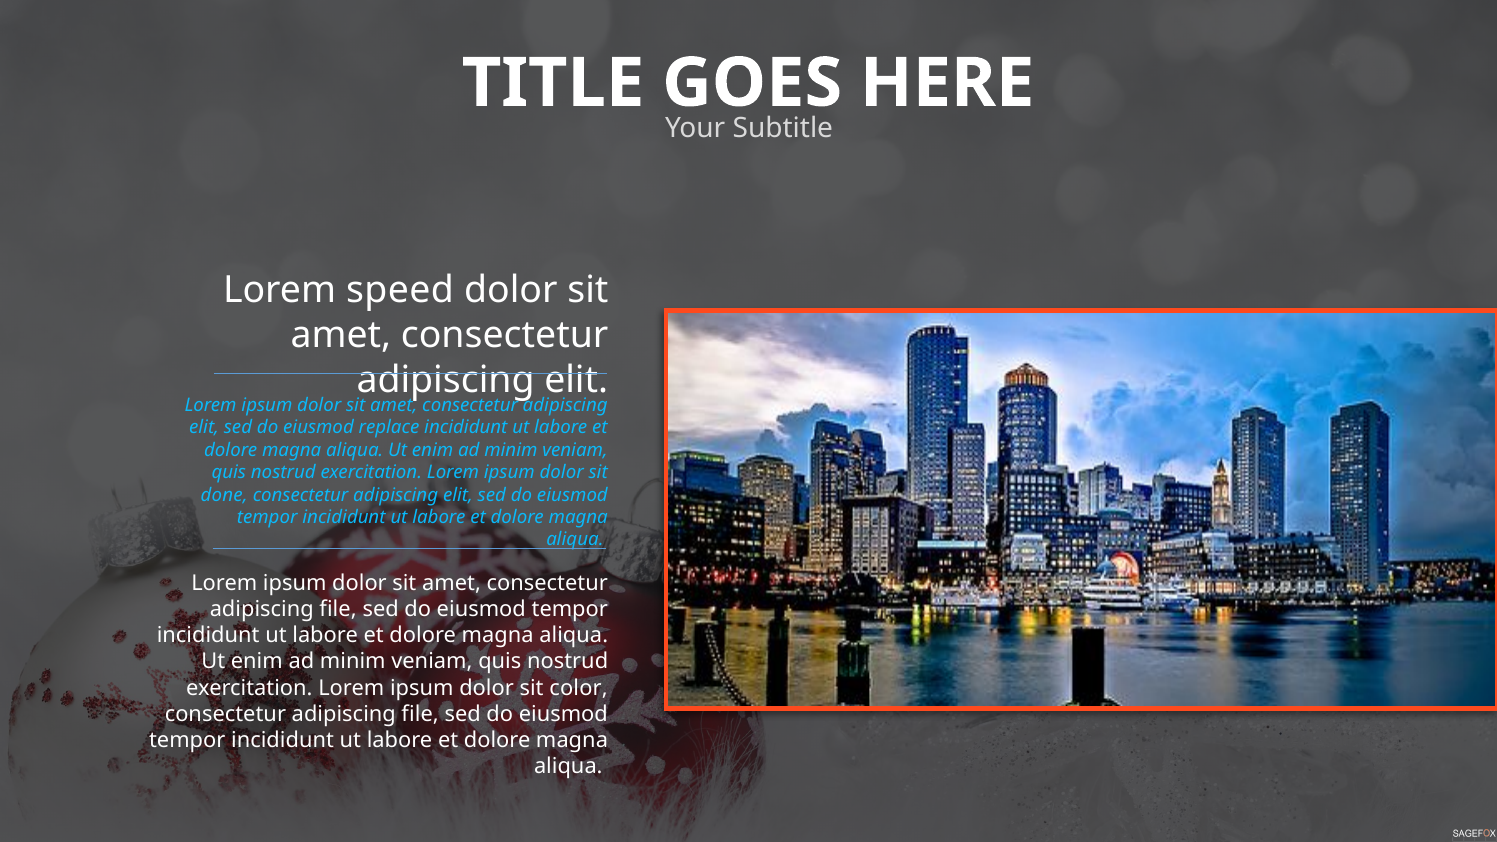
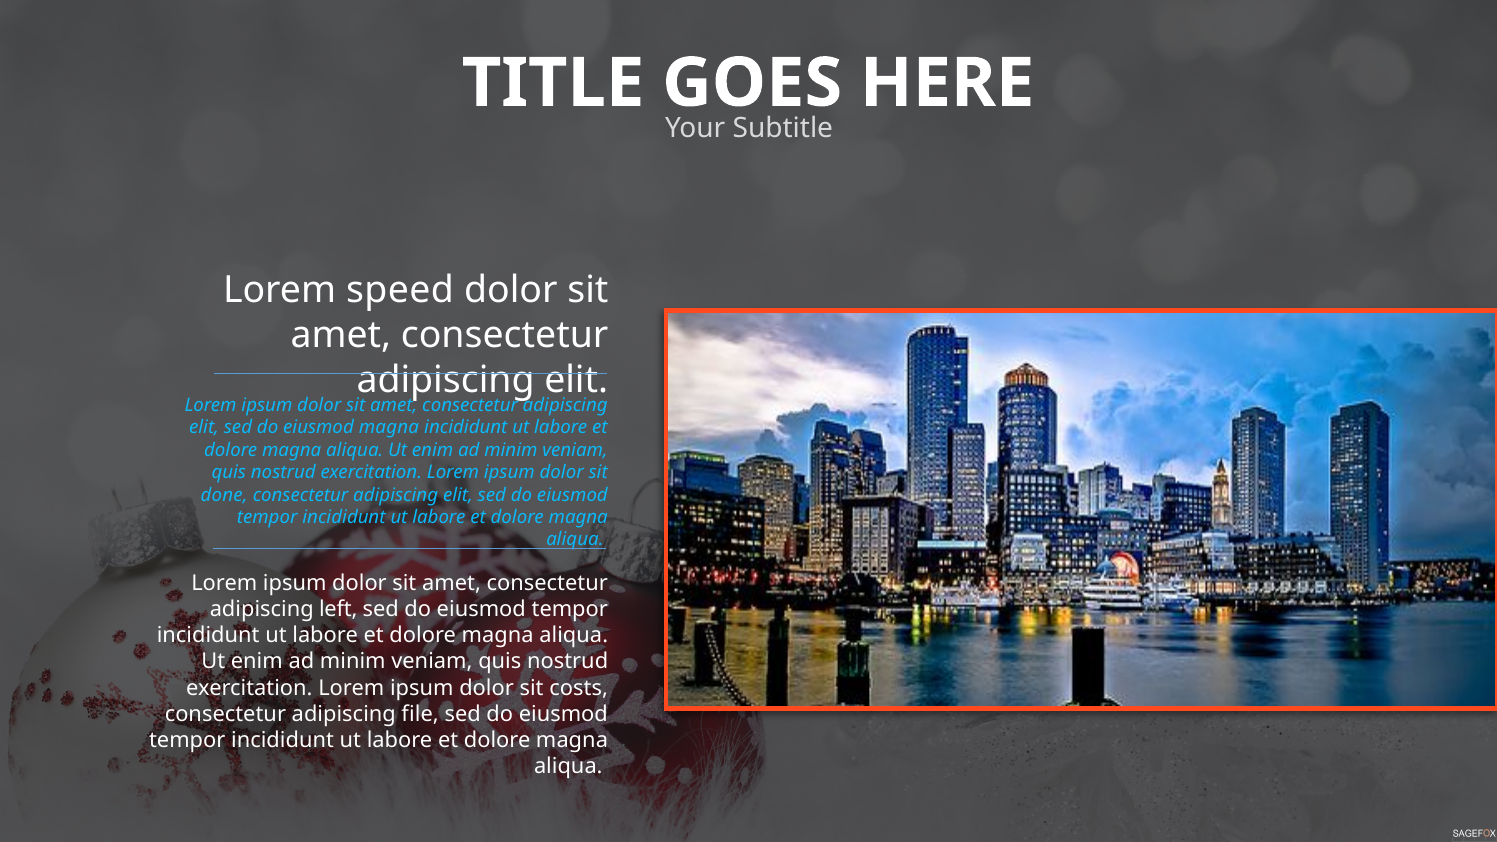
eiusmod replace: replace -> magna (389, 428)
file: file -> left (338, 609)
color: color -> costs (579, 688)
